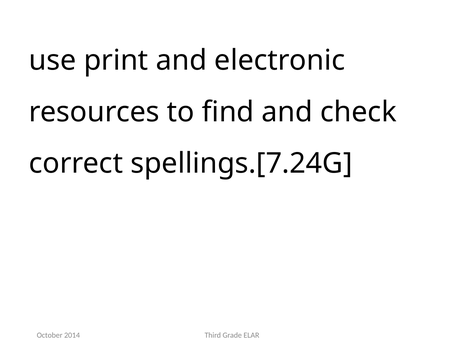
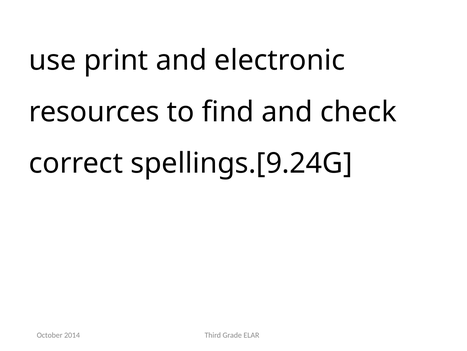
spellings.[7.24G: spellings.[7.24G -> spellings.[9.24G (241, 163)
